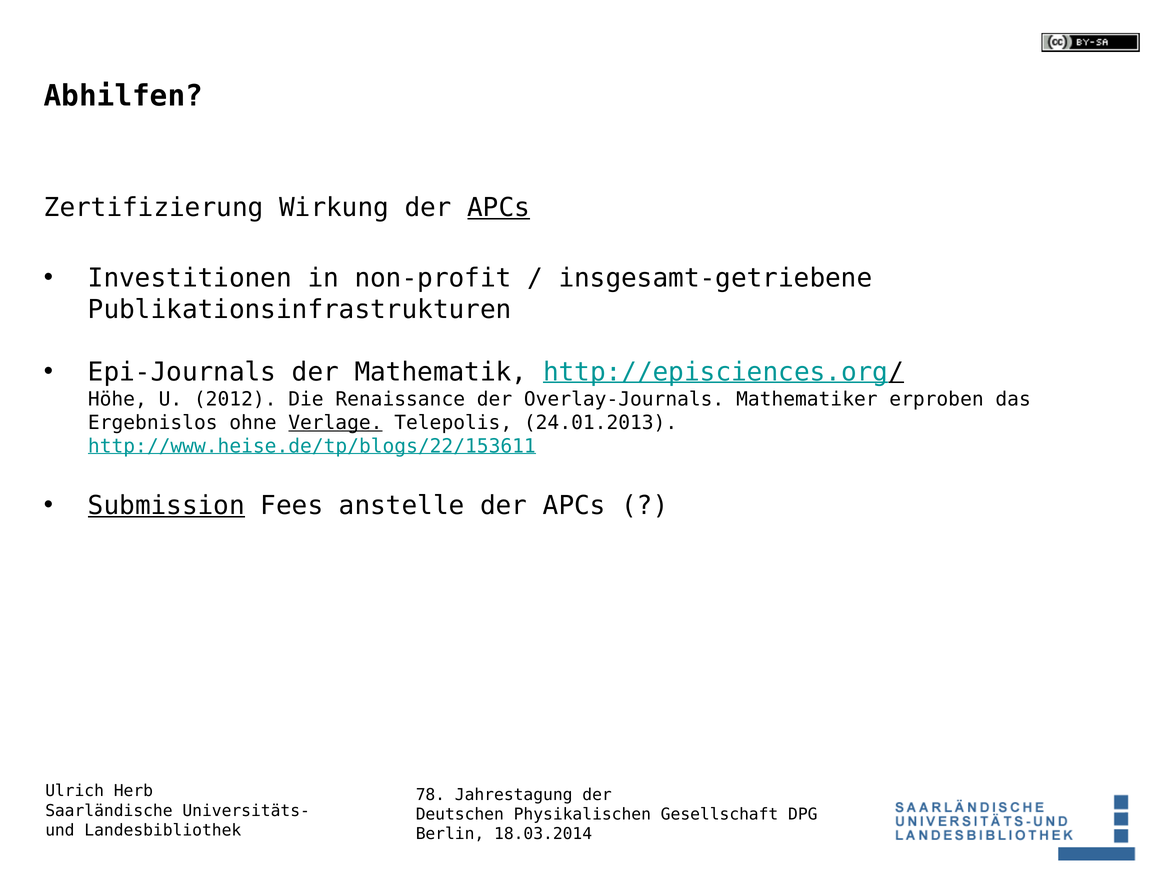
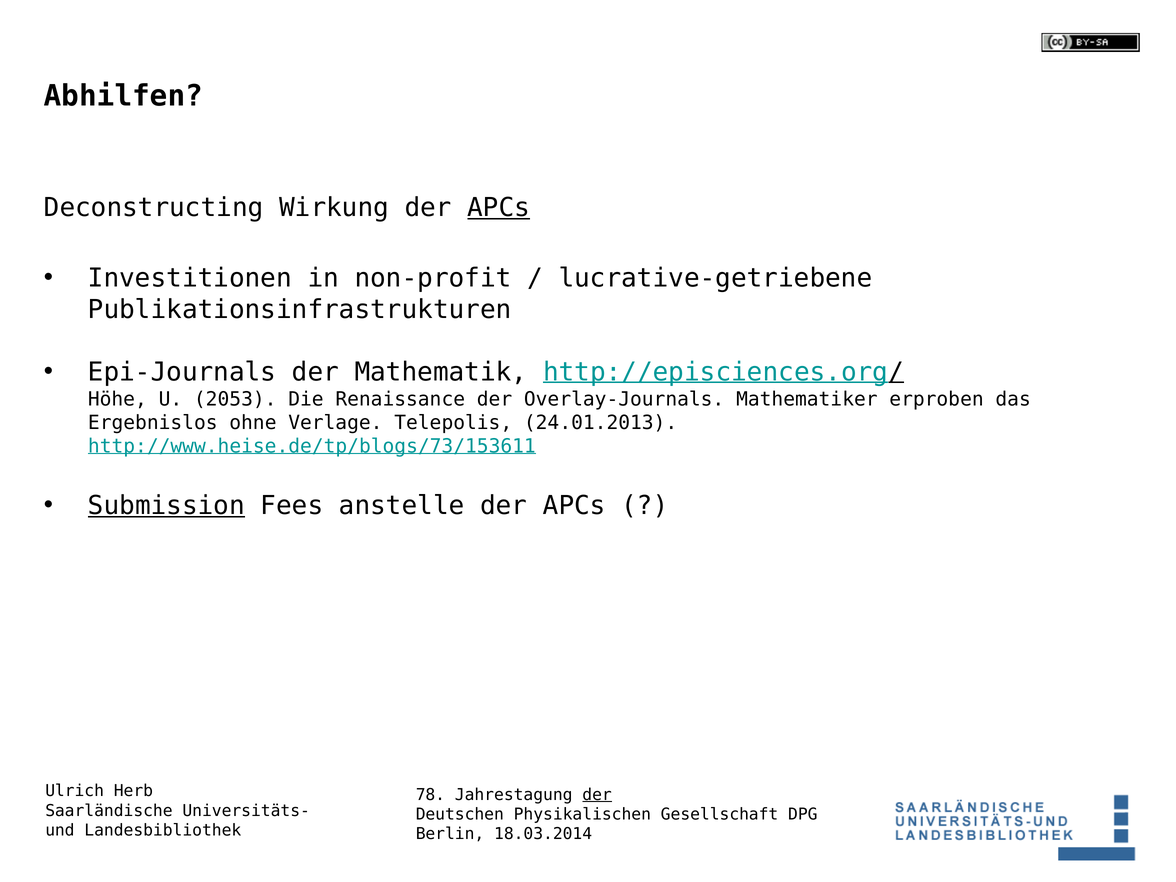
Zertifizierung: Zertifizierung -> Deconstructing (154, 208)
insgesamt-getriebene: insgesamt-getriebene -> lucrative-getriebene (715, 278)
2012: 2012 -> 2053 (235, 399)
Verlage underline: present -> none (335, 423)
http://www.heise.de/tp/blogs/22/153611: http://www.heise.de/tp/blogs/22/153611 -> http://www.heise.de/tp/blogs/73/153611 (312, 446)
der underline: none -> present (597, 795)
